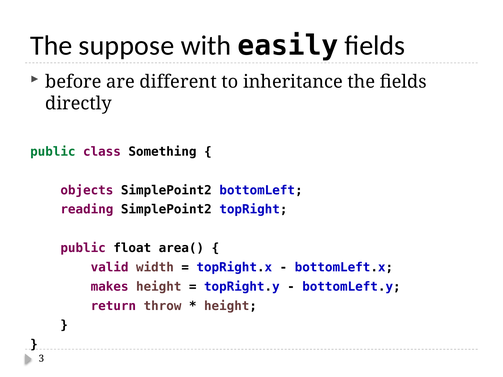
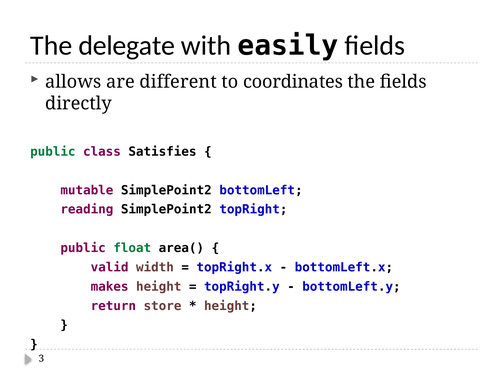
suppose: suppose -> delegate (127, 46)
before: before -> allows (73, 82)
inheritance: inheritance -> coordinates (293, 82)
Something: Something -> Satisfies (162, 152)
objects: objects -> mutable (87, 190)
float colour: black -> green (132, 248)
throw: throw -> store (163, 306)
